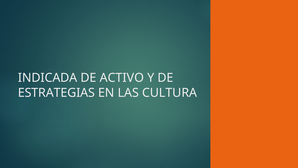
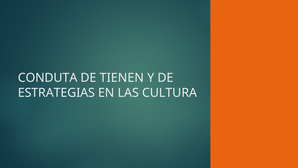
INDICADA: INDICADA -> CONDUTA (48, 78)
ACTIVO: ACTIVO -> TIENEN (122, 78)
